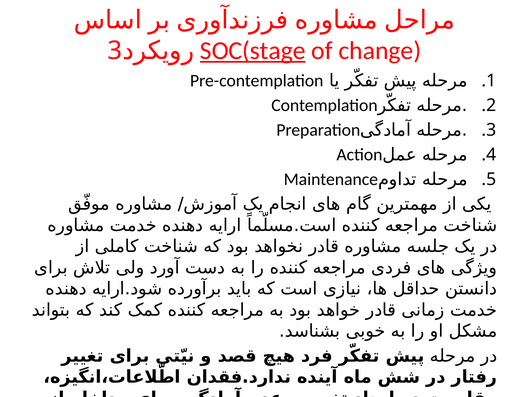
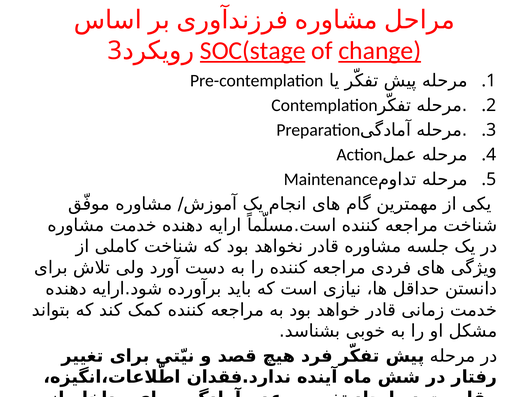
change underline: none -> present (380, 51)
